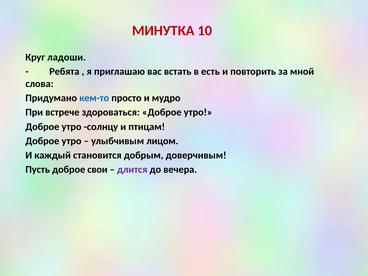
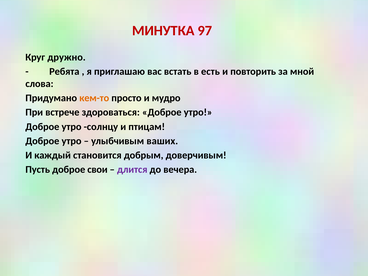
10: 10 -> 97 (205, 31)
ладоши: ладоши -> дружно (67, 57)
кем-то colour: blue -> orange (94, 98)
лицом: лицом -> ваших (162, 141)
